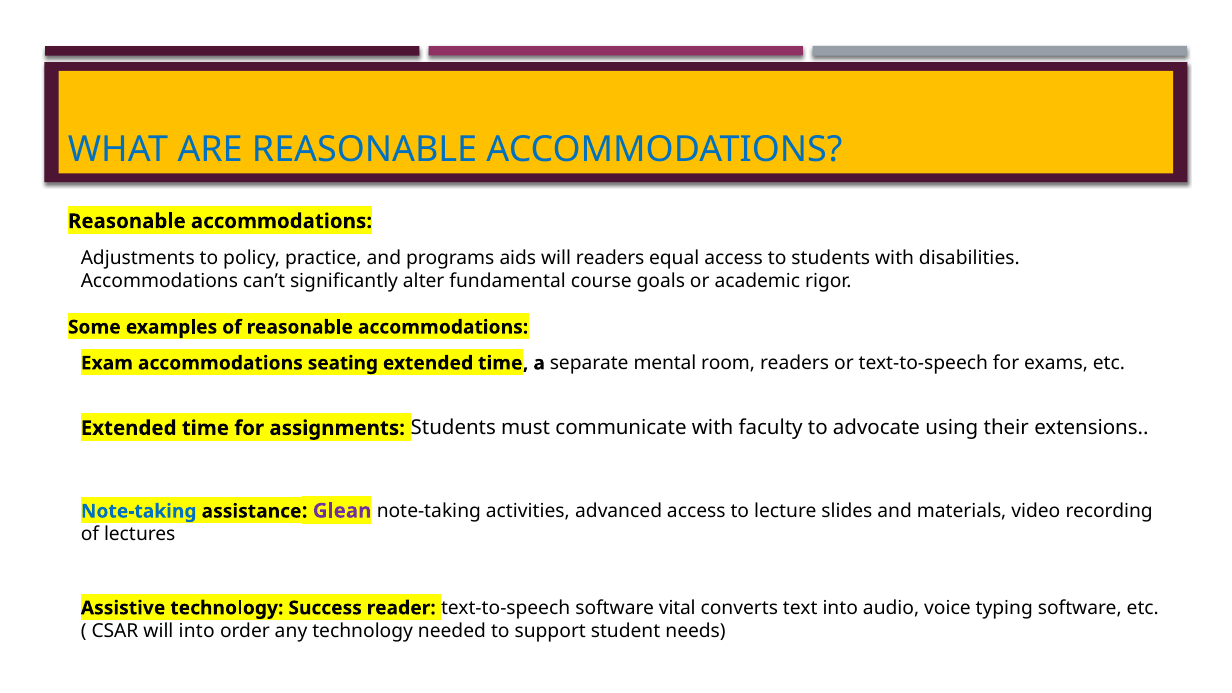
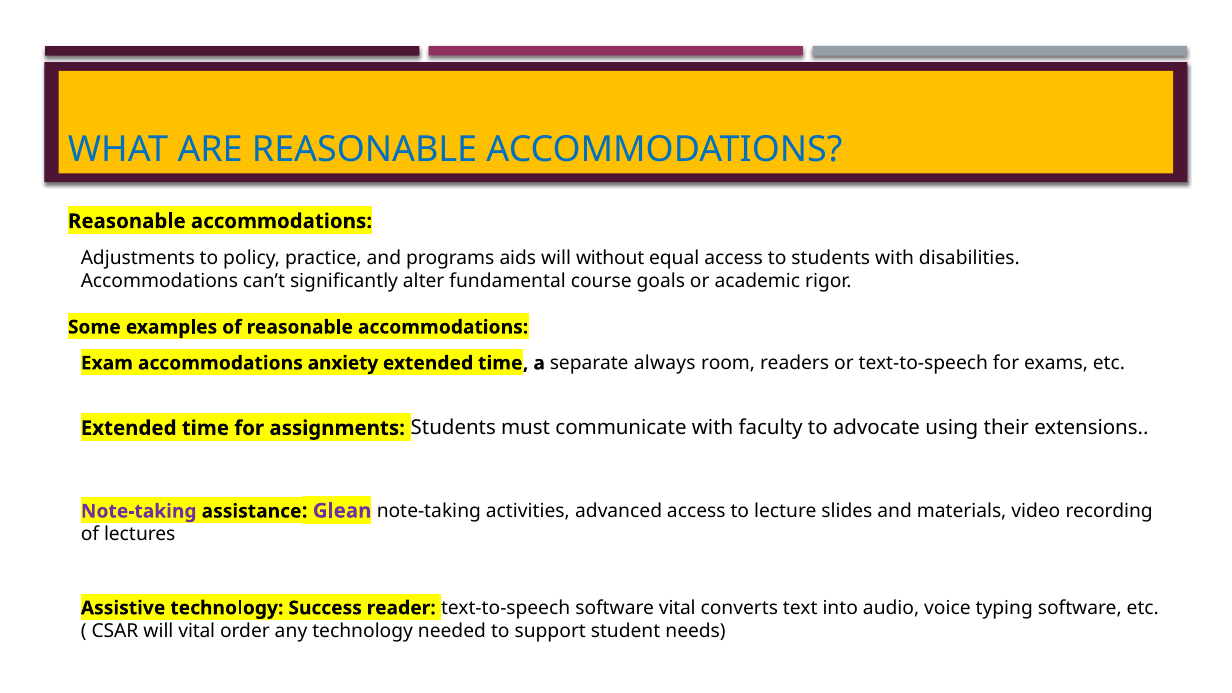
will readers: readers -> without (610, 258)
seating: seating -> anxiety (343, 363)
mental: mental -> always (665, 363)
Note-taking colour: blue -> purple (139, 511)
will into: into -> vital (197, 631)
